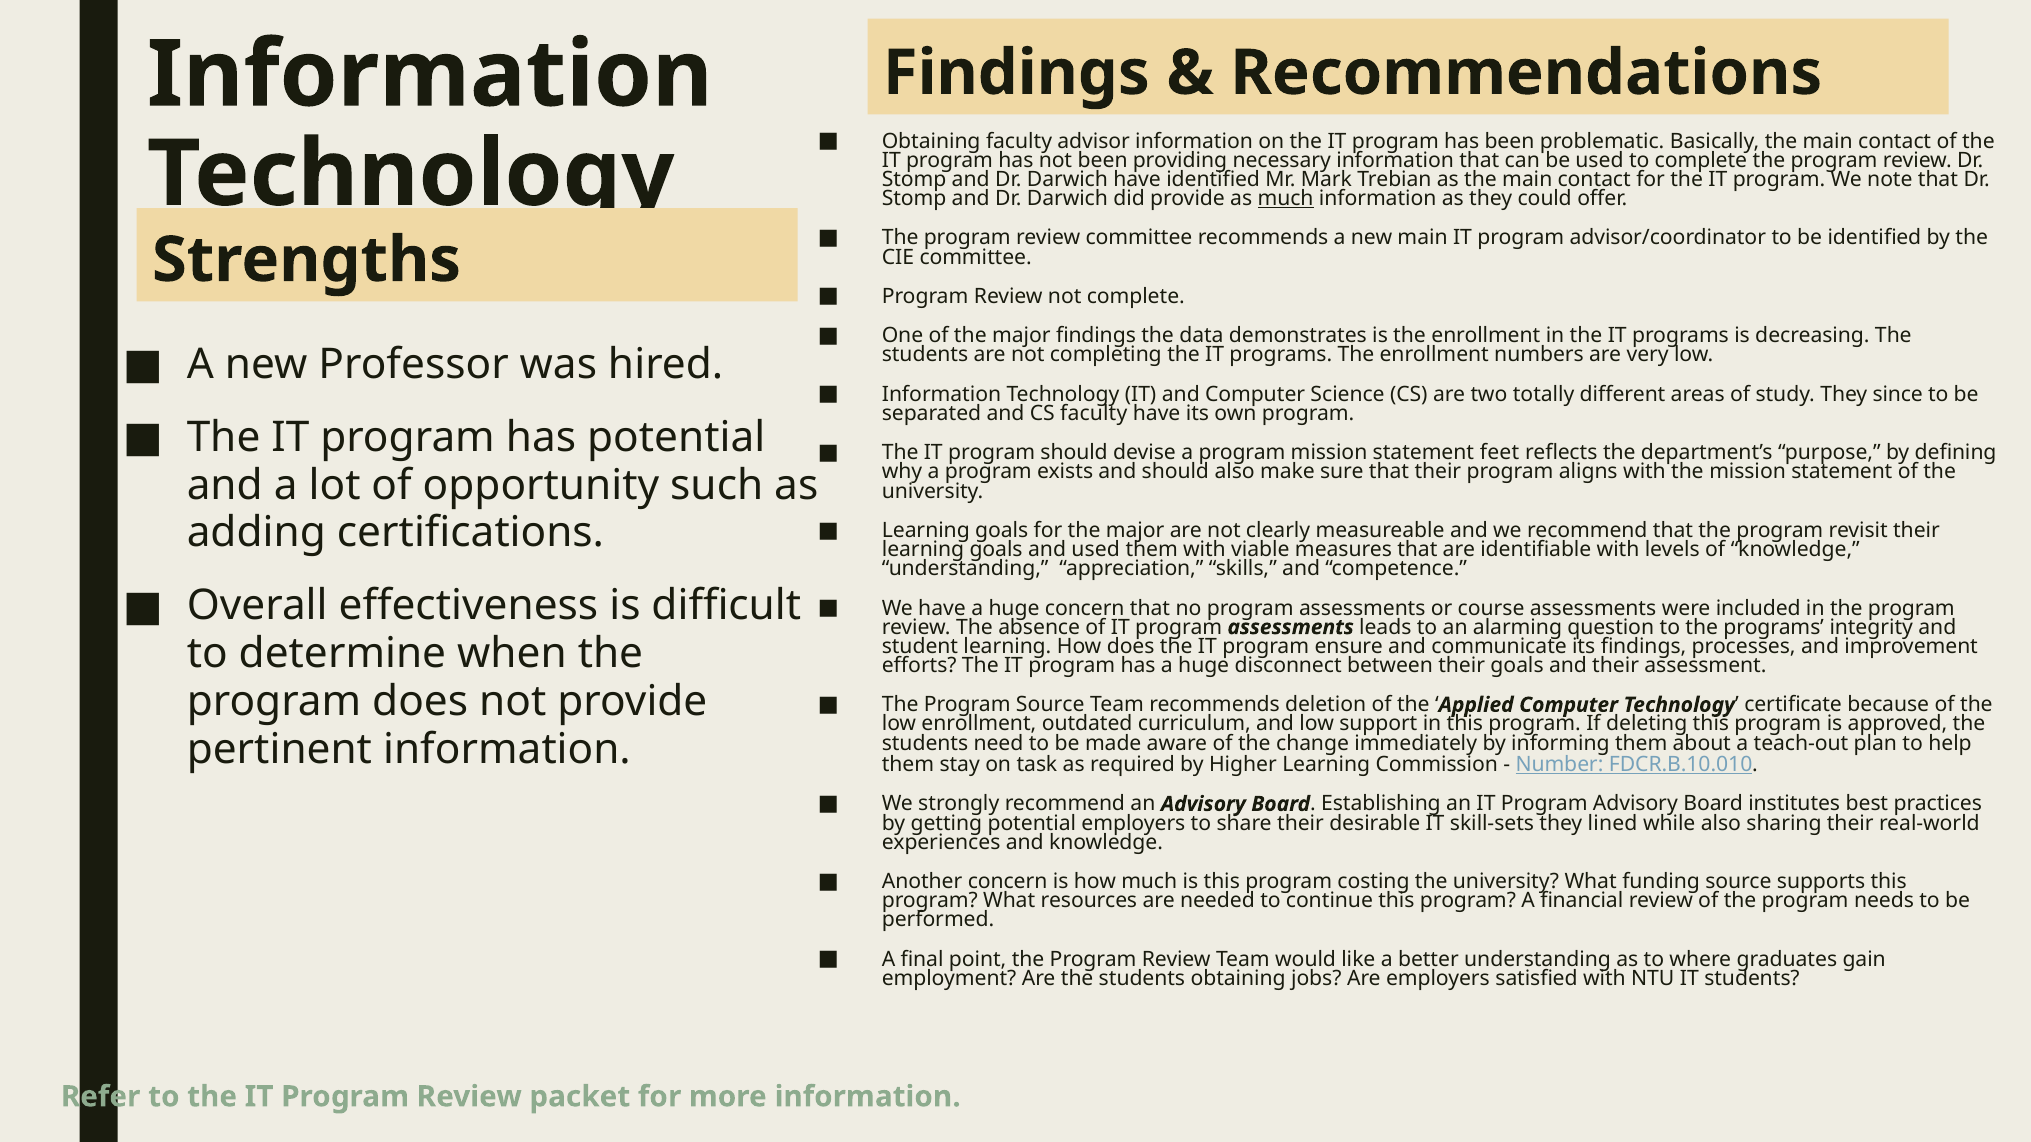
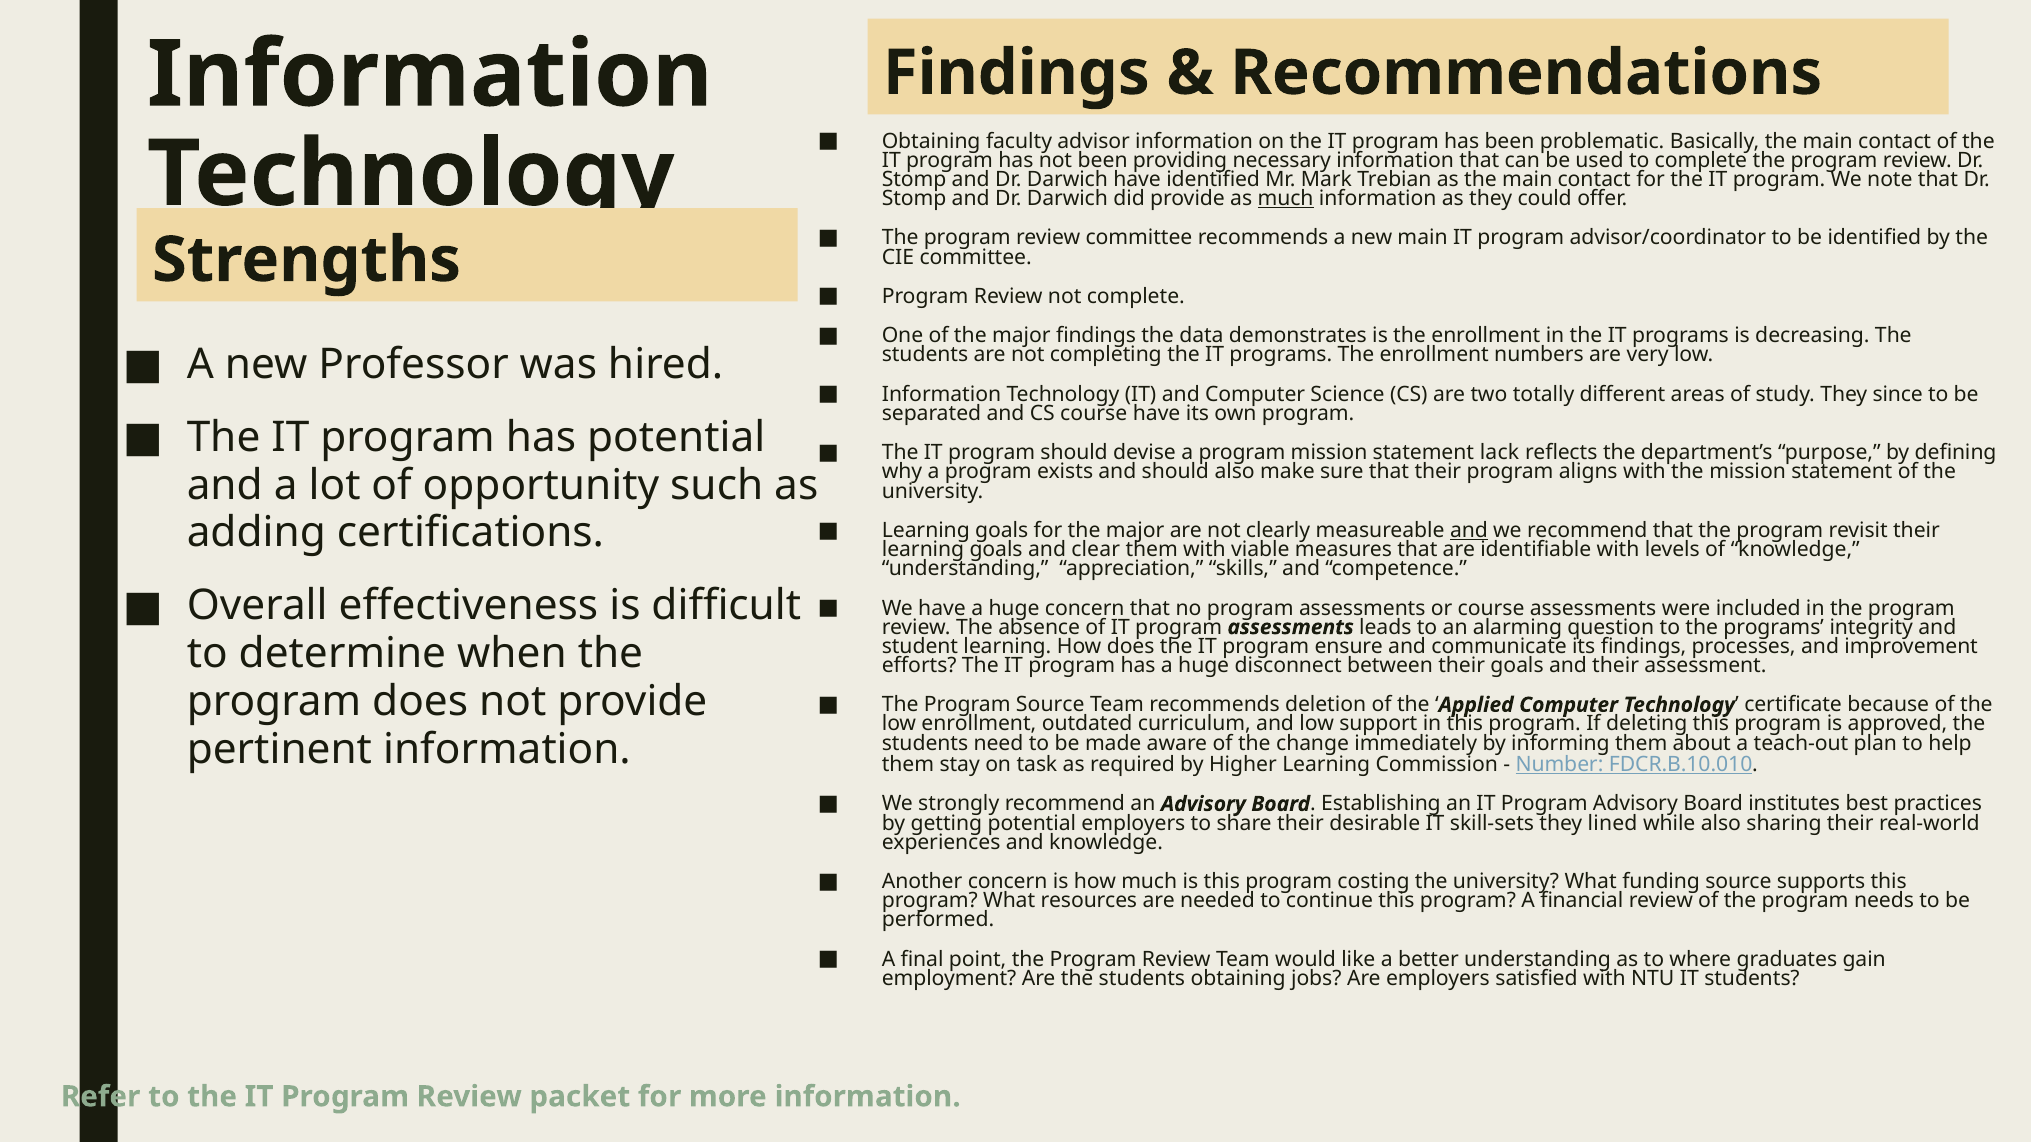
CS faculty: faculty -> course (1094, 414)
feet: feet -> lack (1500, 453)
and underline: none -> present (1469, 531)
and used: used -> clear (1096, 550)
